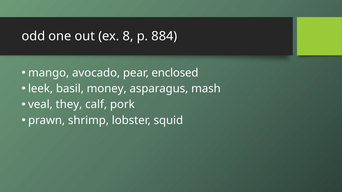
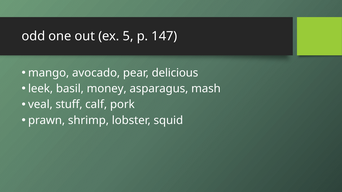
8: 8 -> 5 (128, 36)
884: 884 -> 147 (164, 36)
enclosed: enclosed -> delicious (175, 73)
they: they -> stuff (69, 105)
